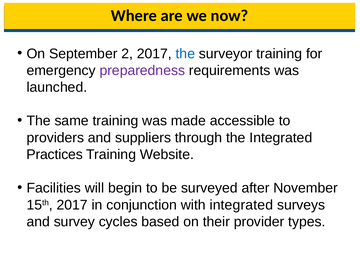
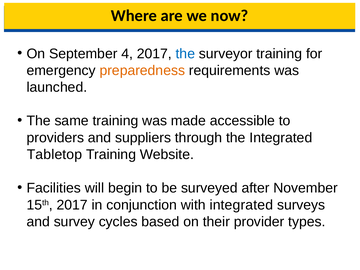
2: 2 -> 4 (127, 54)
preparedness colour: purple -> orange (142, 70)
Practices: Practices -> Tabletop (54, 154)
